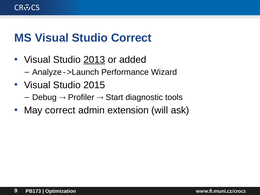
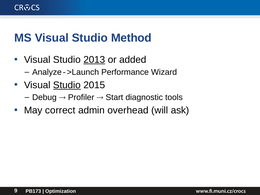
Studio Correct: Correct -> Method (131, 38)
Studio underline: none -> present (67, 85)
extension: extension -> overhead (128, 110)
